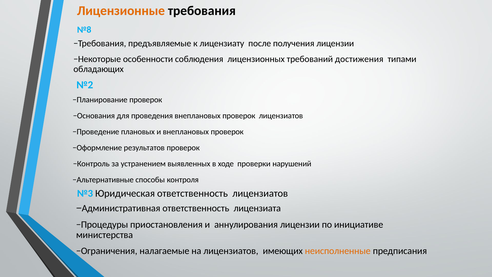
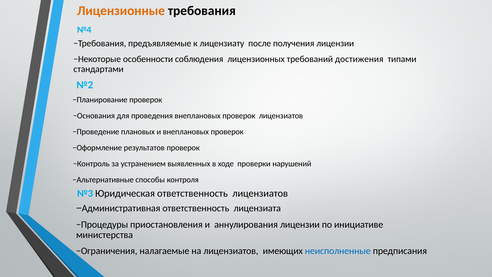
№8: №8 -> №4 (84, 30)
обладающих: обладающих -> стандартами (99, 69)
неисполненные colour: orange -> blue (338, 251)
